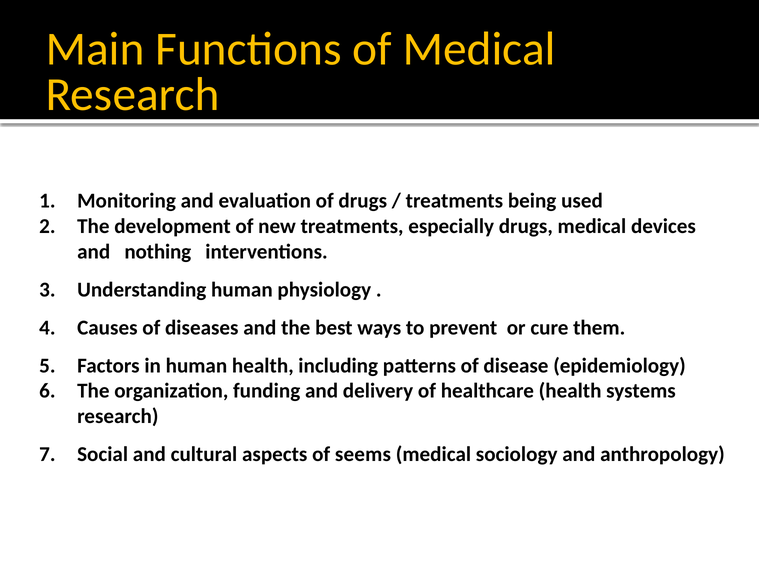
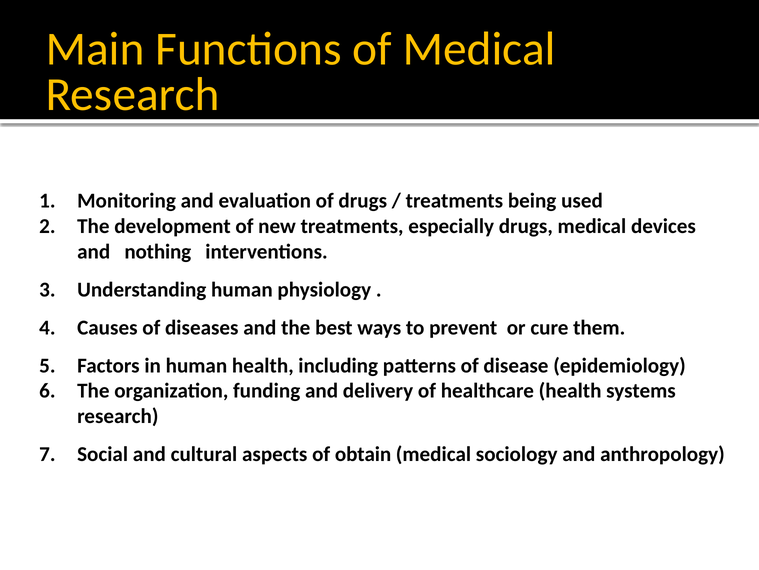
seems: seems -> obtain (363, 454)
